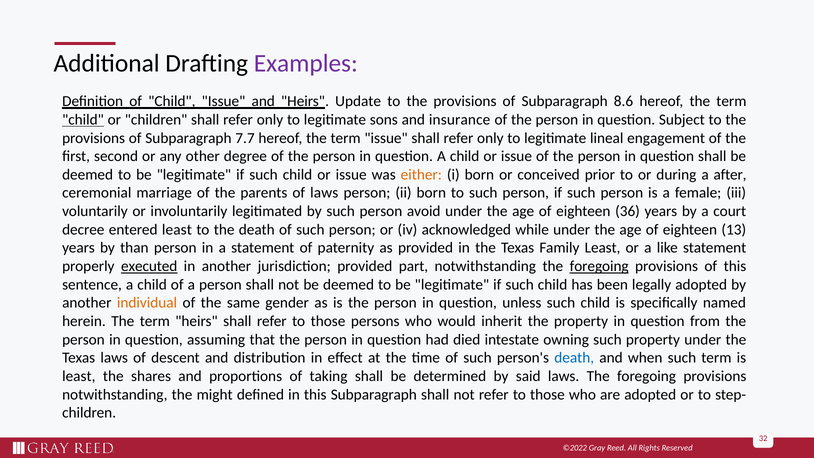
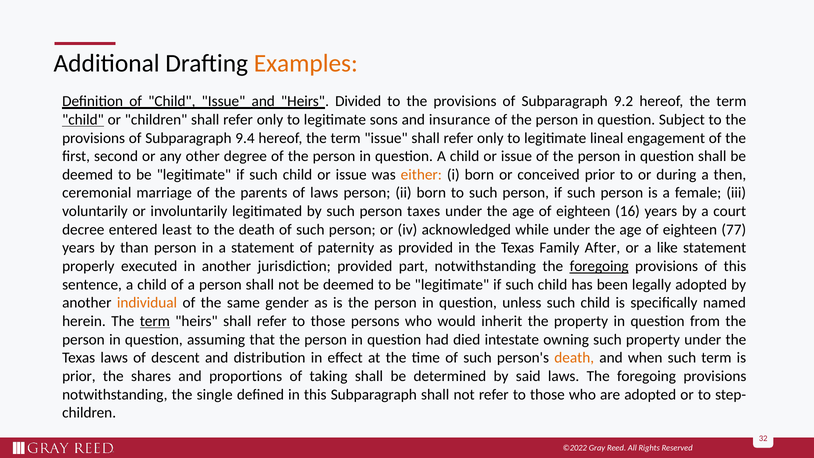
Examples colour: purple -> orange (306, 63)
Update: Update -> Divided (358, 101)
8.6: 8.6 -> 9.2 (624, 101)
7.7: 7.7 -> 9.4 (245, 138)
after: after -> then (730, 175)
avoid: avoid -> taxes (424, 211)
36: 36 -> 16 (628, 211)
13: 13 -> 77 (734, 230)
Family Least: Least -> After (602, 248)
executed underline: present -> none (149, 266)
term underline: none -> present (155, 321)
death colour: blue -> orange (574, 358)
least: least -> prior (79, 376)
might: might -> single (215, 394)
